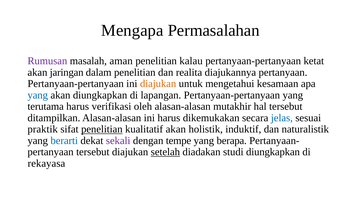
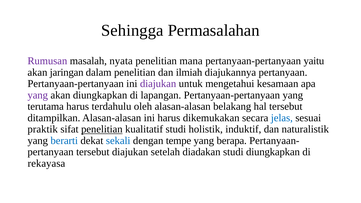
Mengapa: Mengapa -> Sehingga (132, 30)
aman: aman -> nyata (121, 61)
kalau: kalau -> mana (191, 61)
ketat: ketat -> yaitu (314, 61)
realita: realita -> ilmiah (189, 72)
diajukan colour: orange -> purple (158, 84)
yang colour: blue -> purple (38, 95)
verifikasi: verifikasi -> terdahulu (111, 107)
mutakhir: mutakhir -> belakang (232, 107)
kualitatif akan: akan -> studi (176, 129)
sekali colour: purple -> blue (118, 141)
setelah underline: present -> none (165, 152)
